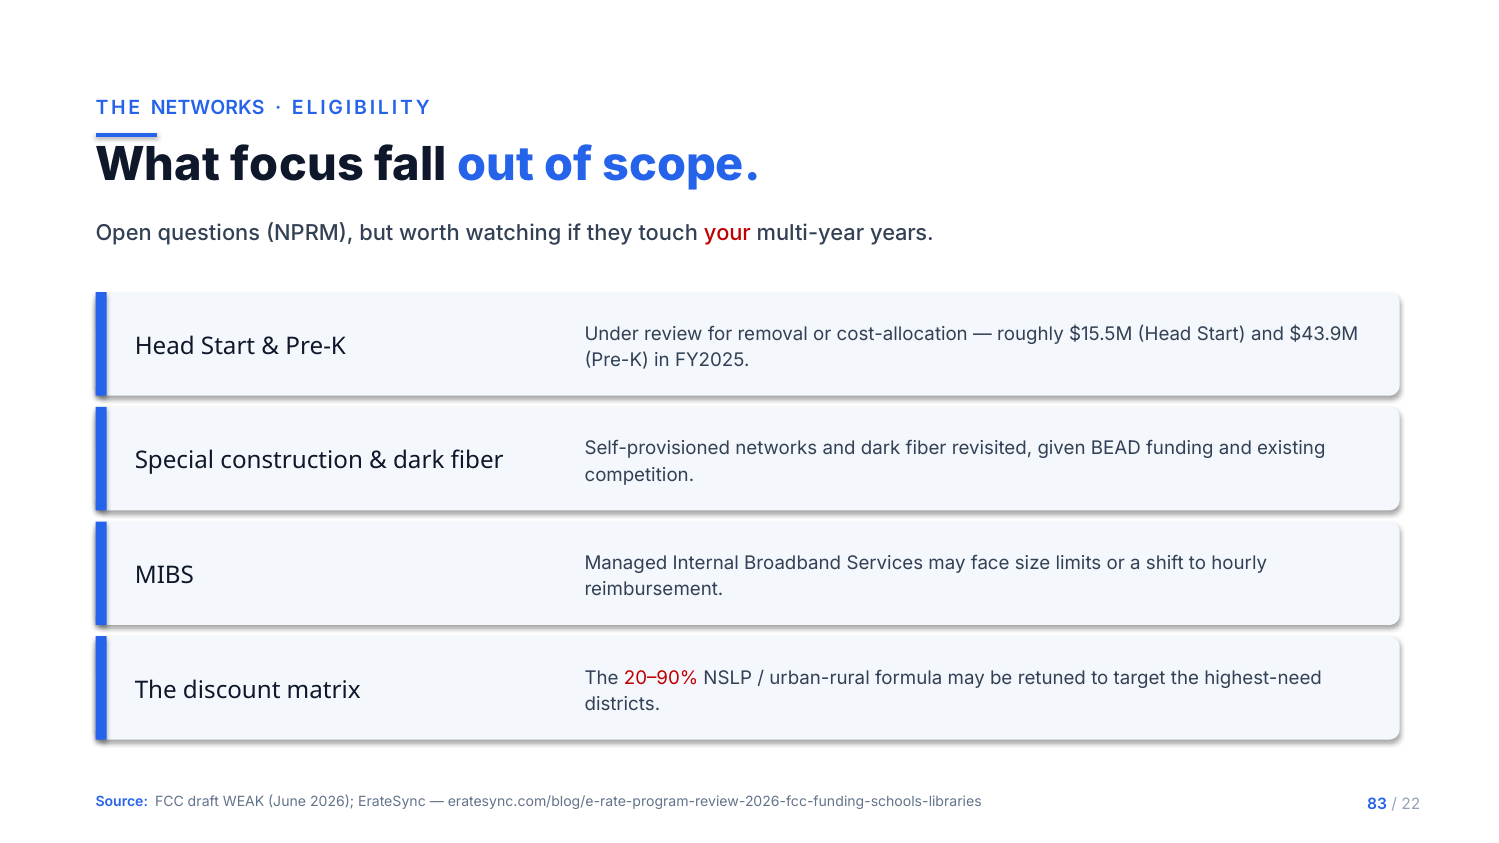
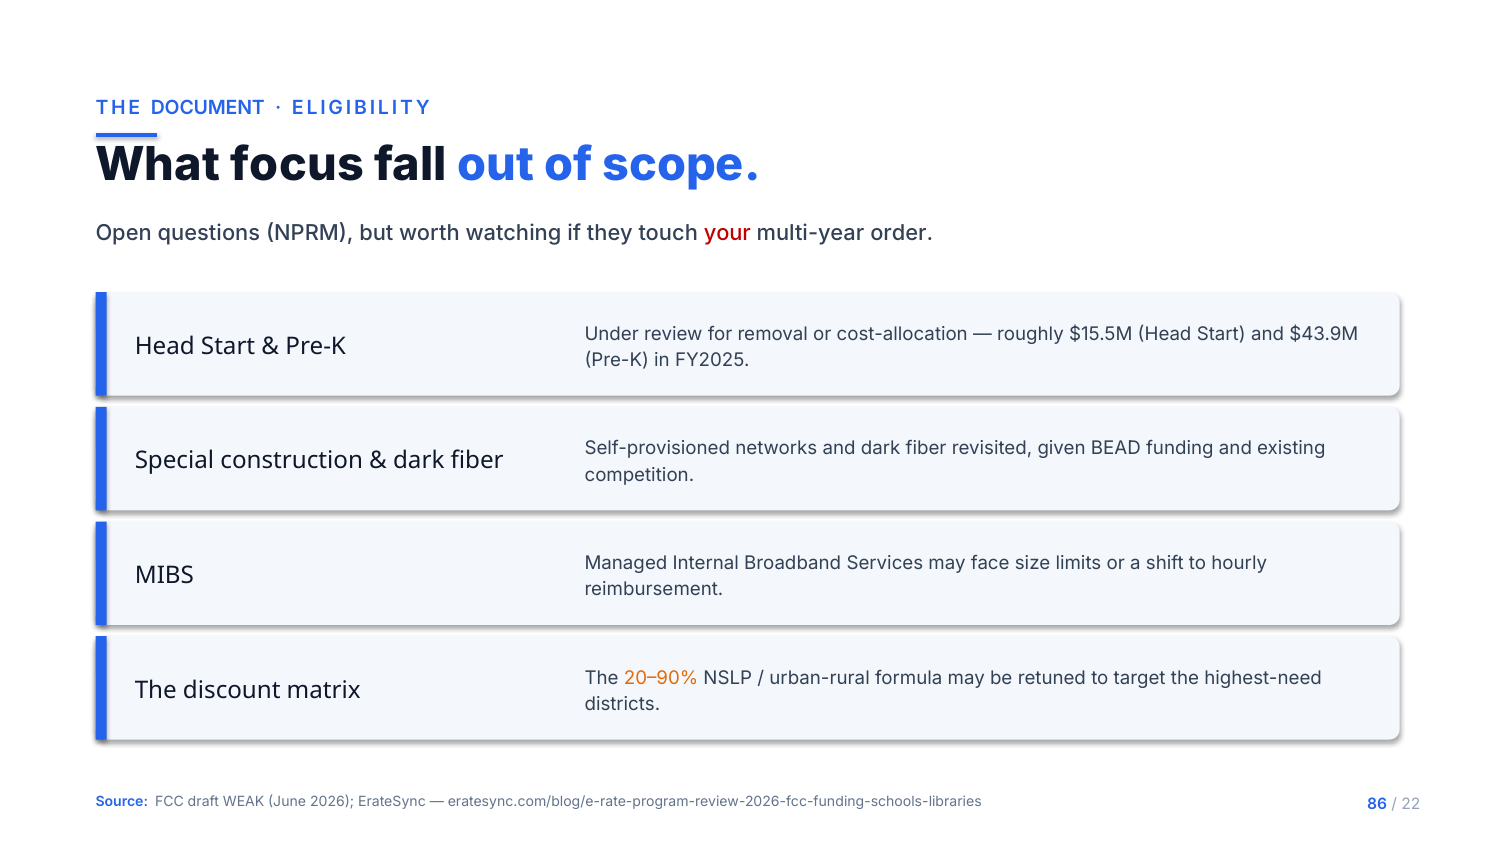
THE NETWORKS: NETWORKS -> DOCUMENT (208, 108)
years: years -> order (902, 234)
20–90% colour: red -> orange (661, 678)
83: 83 -> 86 (1377, 805)
